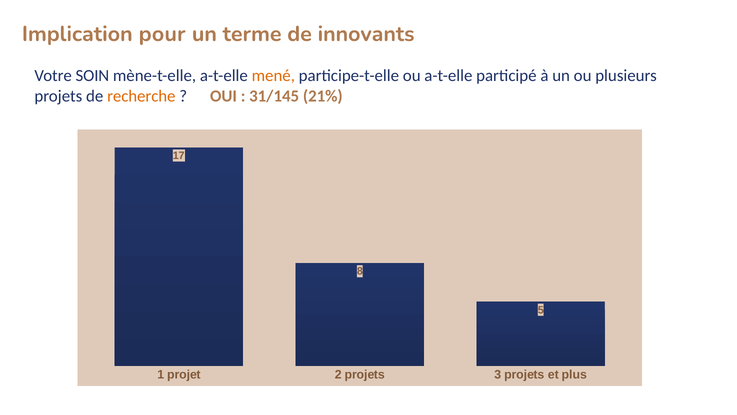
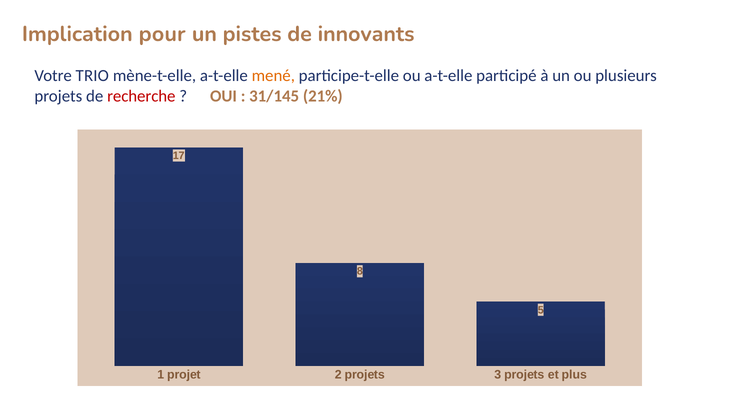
terme: terme -> pistes (252, 34)
SOIN: SOIN -> TRIO (92, 76)
recherche colour: orange -> red (141, 96)
